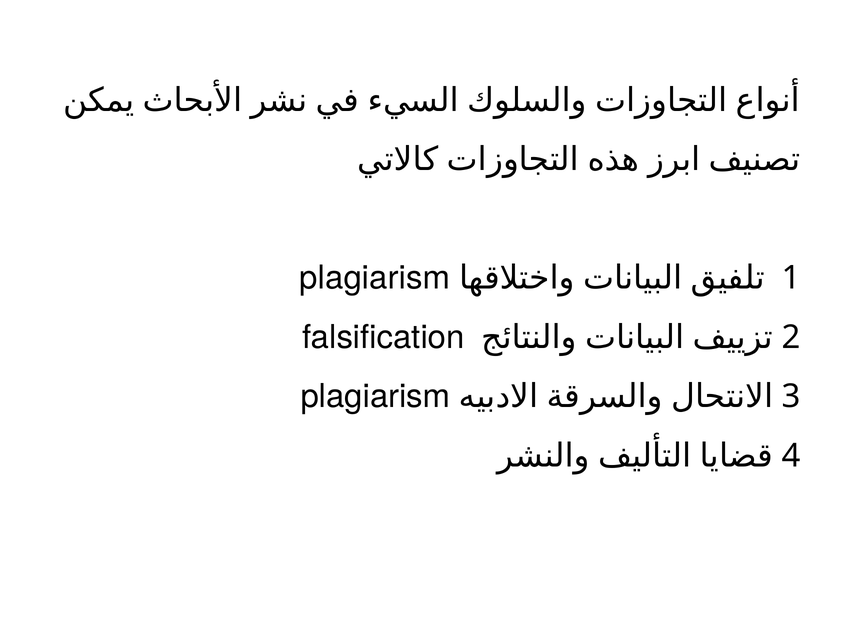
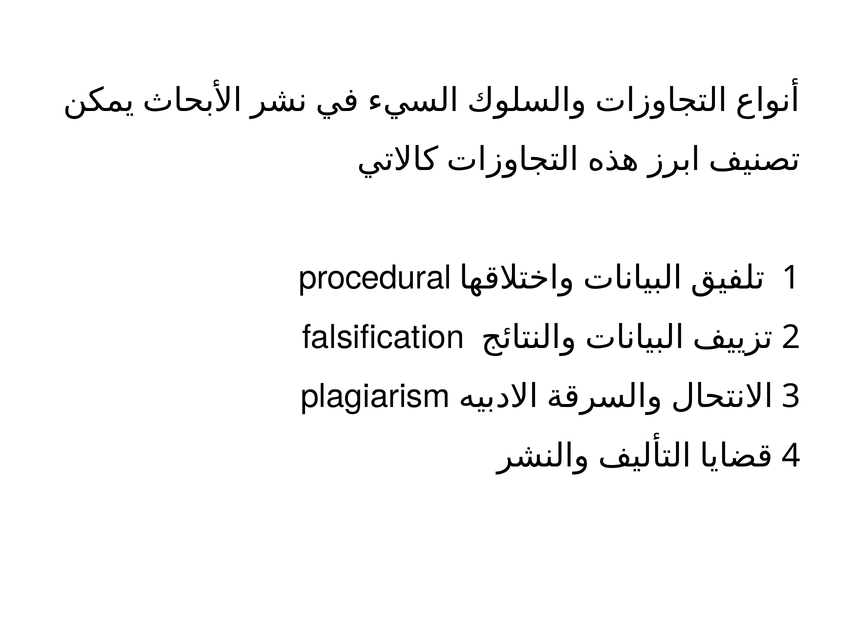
plagiarism: plagiarism -> procedural (375, 278)
